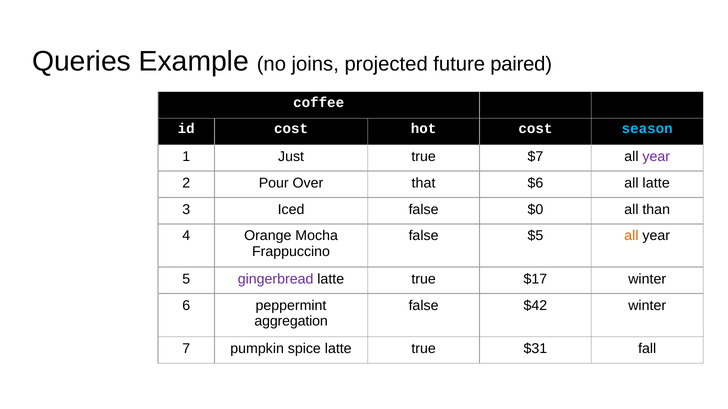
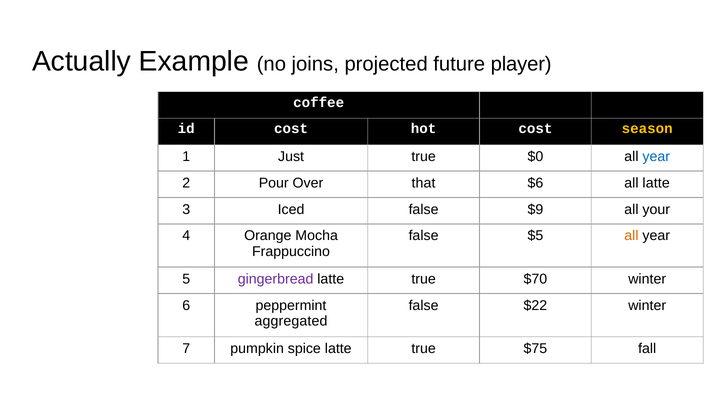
Queries: Queries -> Actually (82, 62)
paired: paired -> player (521, 64)
season colour: light blue -> yellow (647, 129)
$7: $7 -> $0 (535, 157)
year colour: purple -> blue (656, 157)
$0: $0 -> $9 (535, 210)
than: than -> your (656, 210)
$17: $17 -> $70 (535, 279)
$42: $42 -> $22 (535, 306)
aggregation: aggregation -> aggregated (291, 322)
$31: $31 -> $75 (535, 349)
